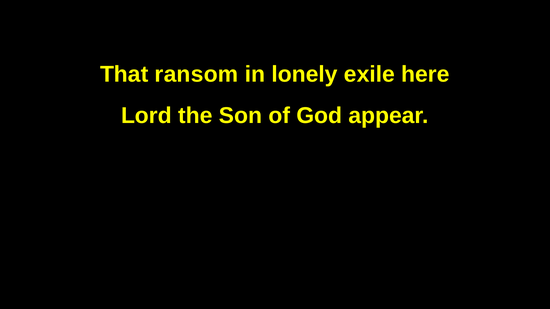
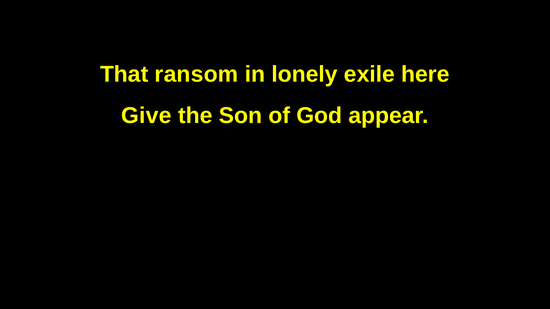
Lord: Lord -> Give (146, 116)
